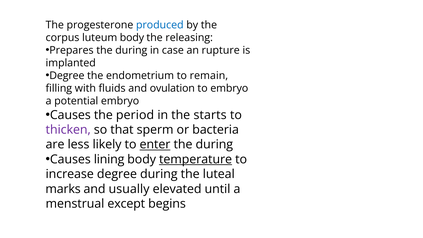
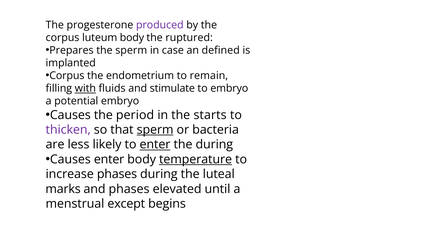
produced colour: blue -> purple (160, 25)
releasing: releasing -> ruptured (189, 38)
Prepares the during: during -> sperm (131, 50)
rupture: rupture -> defined (221, 50)
Degree: Degree -> Corpus (67, 76)
with underline: none -> present (85, 88)
ovulation: ovulation -> stimulate (172, 88)
sperm underline: none -> present (155, 130)
Causes lining: lining -> enter (109, 159)
increase degree: degree -> phases (117, 174)
and usually: usually -> phases (129, 189)
